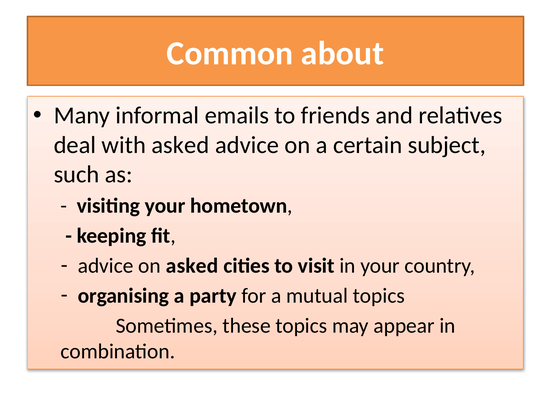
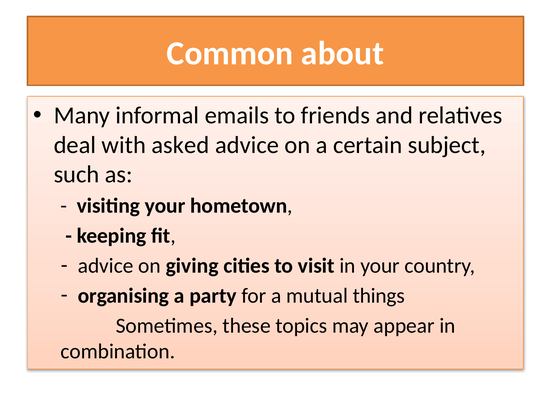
on asked: asked -> giving (192, 266)
mutual topics: topics -> things (379, 296)
